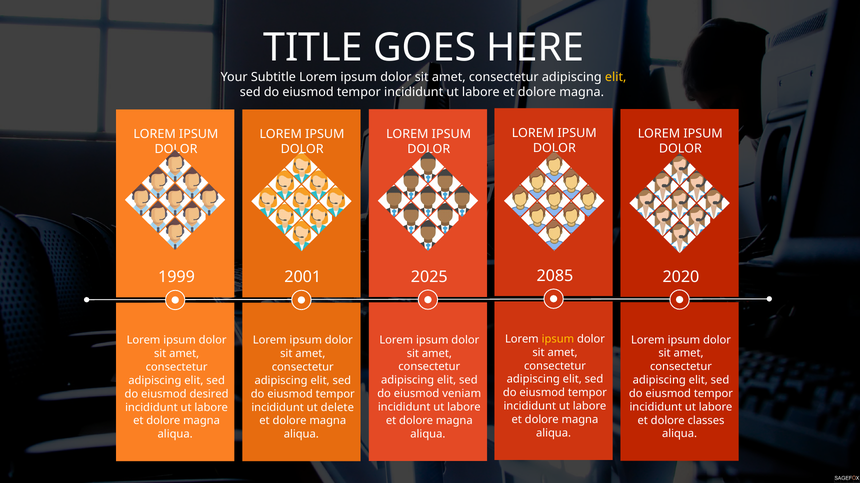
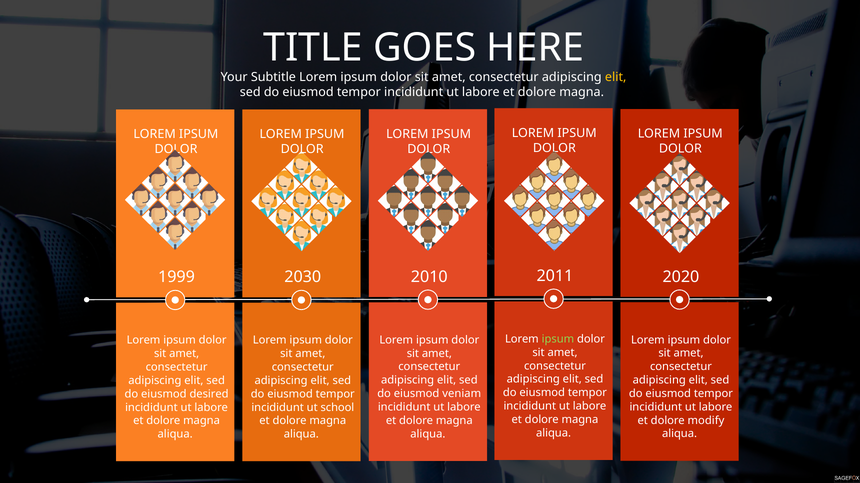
2085: 2085 -> 2011 (555, 276)
2025: 2025 -> 2010 (429, 277)
2001: 2001 -> 2030 (303, 278)
ipsum colour: yellow -> light green (558, 340)
delete: delete -> school (337, 408)
classes: classes -> modify (706, 421)
